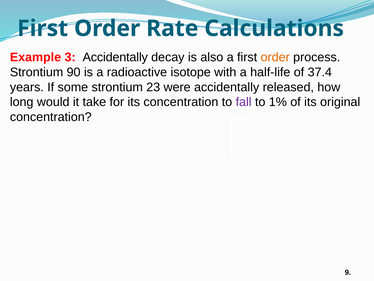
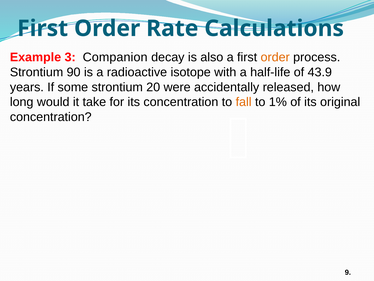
3 Accidentally: Accidentally -> Companion (115, 57)
37.4: 37.4 -> 43.9 (320, 72)
23: 23 -> 20 (153, 87)
fall colour: purple -> orange (244, 102)
